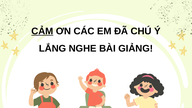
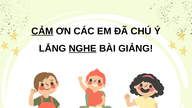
NGHE underline: none -> present (83, 48)
